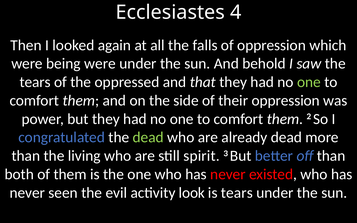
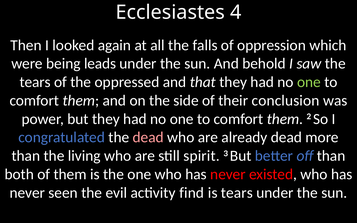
being were: were -> leads (100, 64)
their oppression: oppression -> conclusion (286, 101)
dead colour: light green -> pink (148, 137)
look: look -> find (192, 193)
